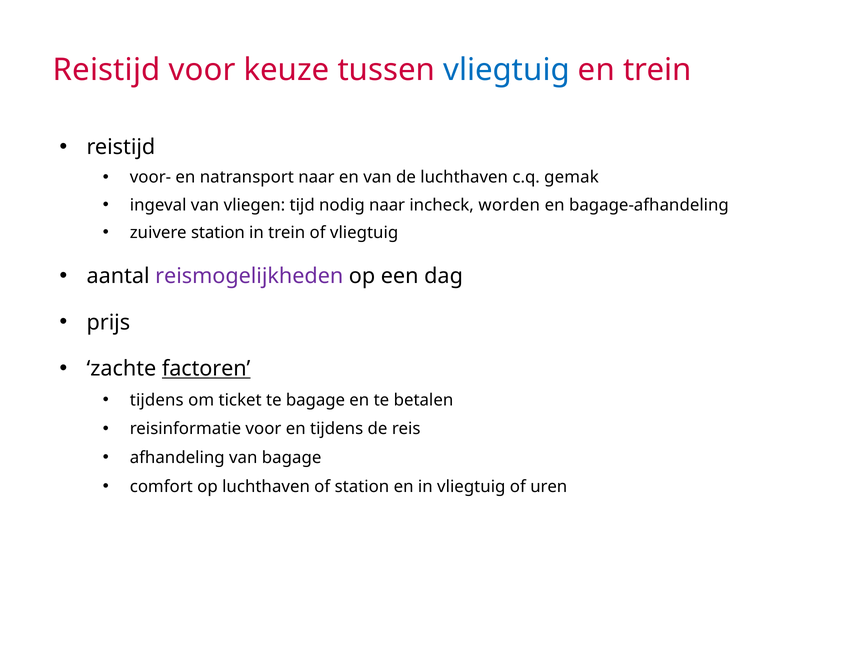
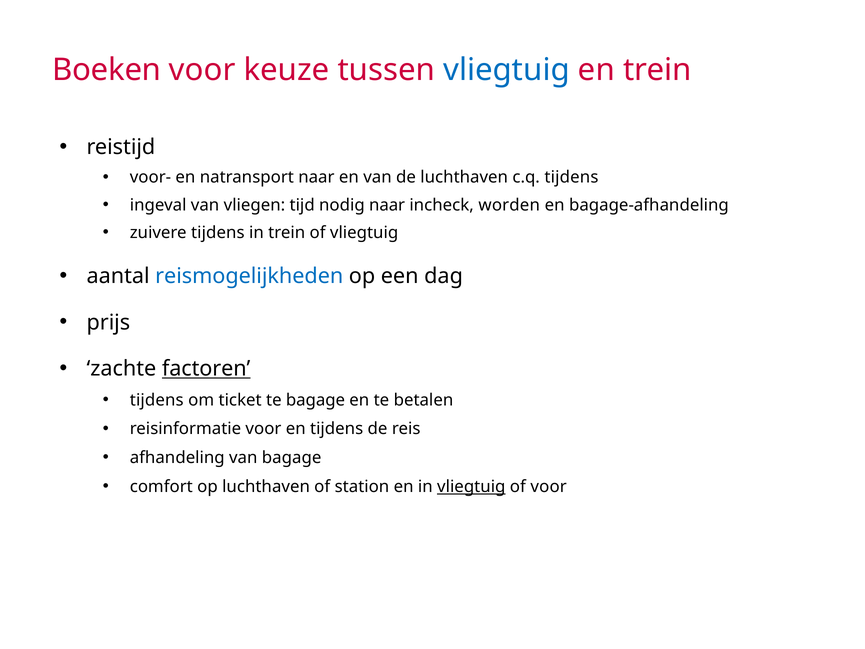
Reistijd: Reistijd -> Boeken (107, 70)
c.q gemak: gemak -> tijdens (571, 177)
zuivere station: station -> tijdens (218, 233)
reismogelijkheden colour: purple -> blue (249, 276)
vliegtuig underline: none -> present (471, 486)
of uren: uren -> voor (549, 486)
